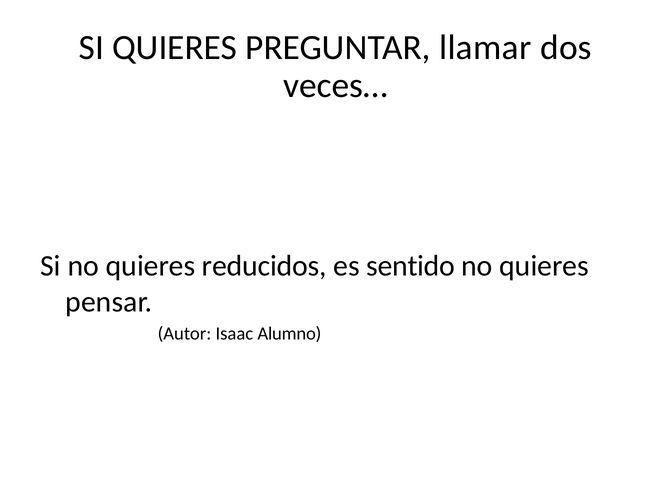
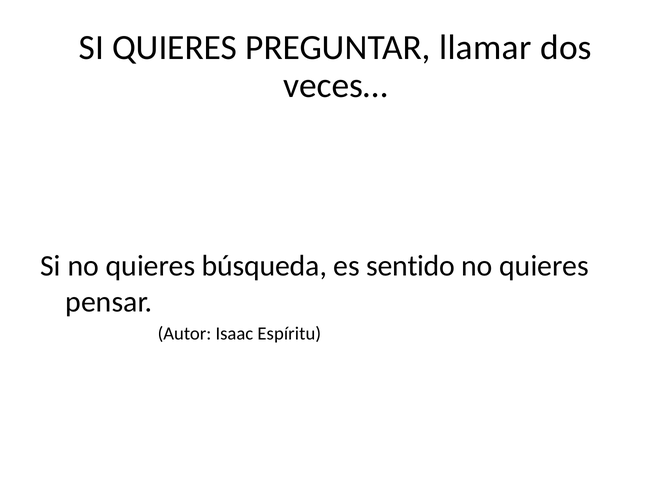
reducidos: reducidos -> búsqueda (264, 266)
Alumno: Alumno -> Espíritu (289, 334)
